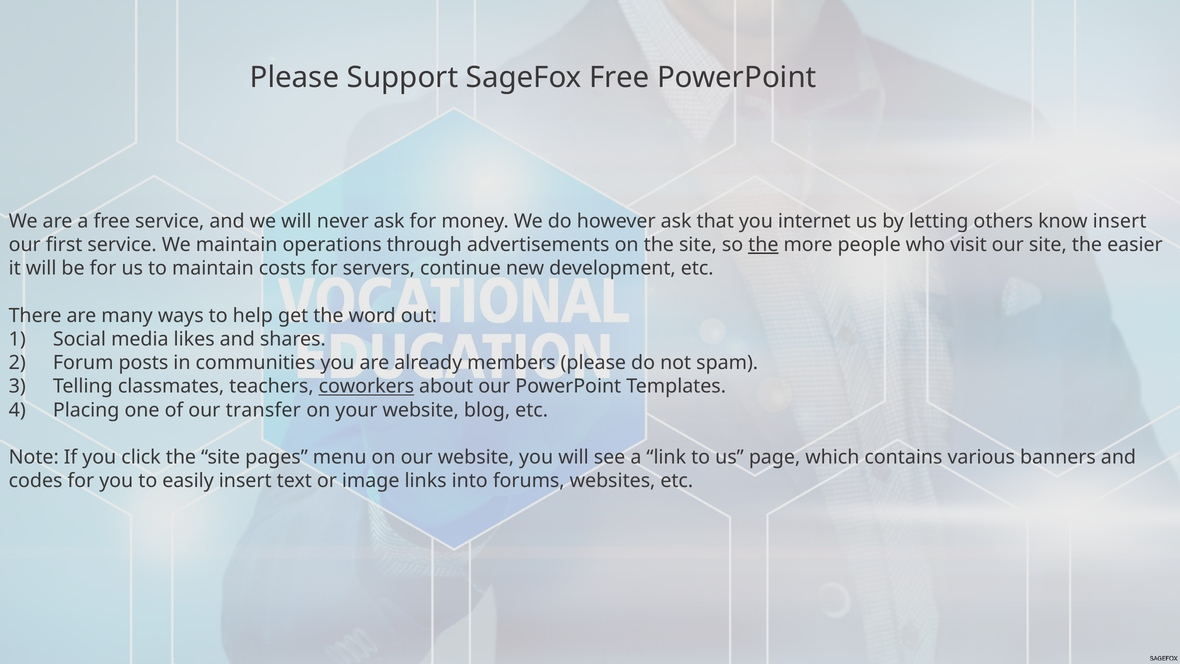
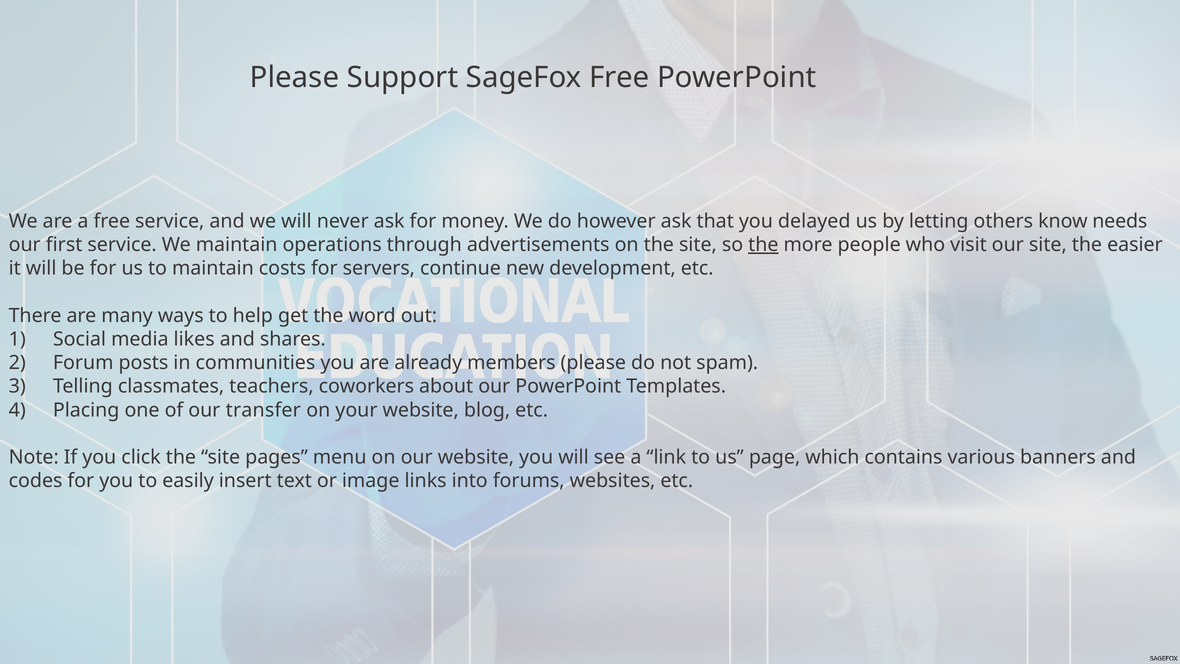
internet: internet -> delayed (814, 221)
know insert: insert -> needs (1120, 221)
coworkers underline: present -> none (366, 386)
